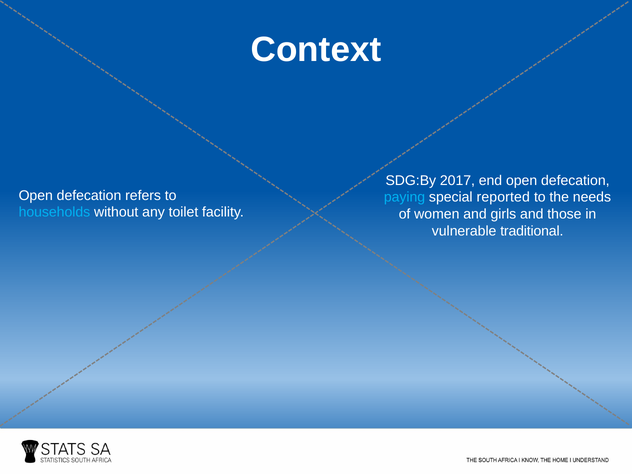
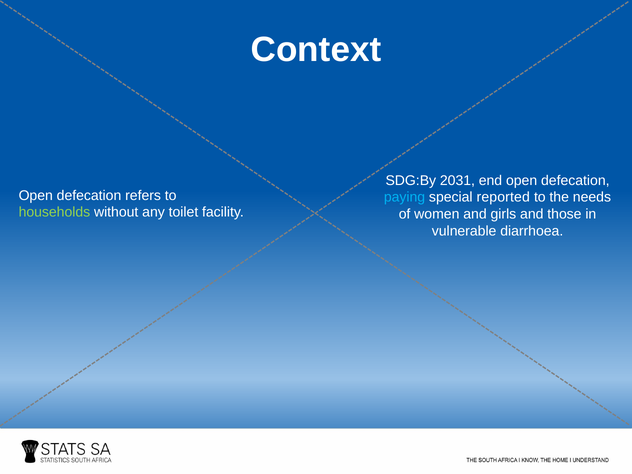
2017: 2017 -> 2031 (457, 180)
households colour: light blue -> light green (54, 212)
traditional: traditional -> diarrhoea (532, 231)
